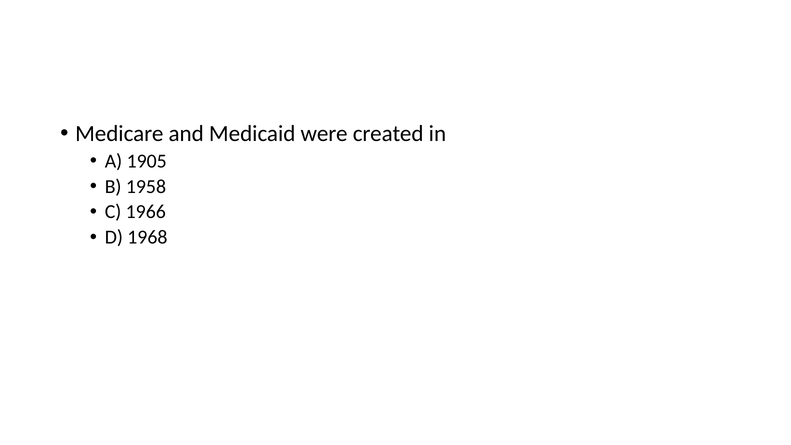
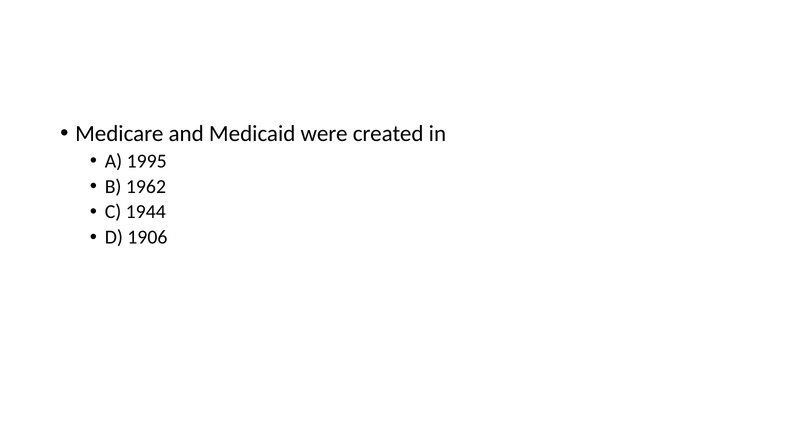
1905: 1905 -> 1995 (147, 161)
1958: 1958 -> 1962 (146, 186)
1966: 1966 -> 1944 (146, 212)
1968: 1968 -> 1906 (147, 237)
